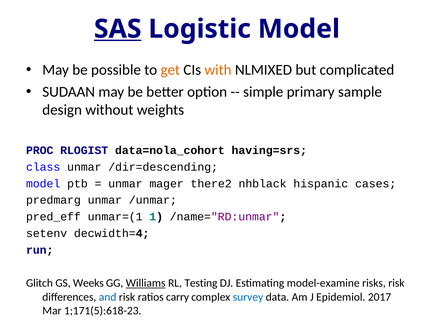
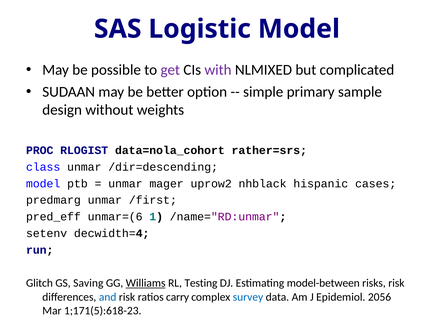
SAS underline: present -> none (118, 29)
get colour: orange -> purple (170, 70)
with colour: orange -> purple (218, 70)
having=srs: having=srs -> rather=srs (269, 151)
there2: there2 -> uprow2 (211, 184)
/unmar: /unmar -> /first (153, 201)
unmar=(1: unmar=(1 -> unmar=(6 (115, 217)
Weeks: Weeks -> Saving (88, 284)
model-examine: model-examine -> model-between (323, 284)
2017: 2017 -> 2056 (380, 297)
